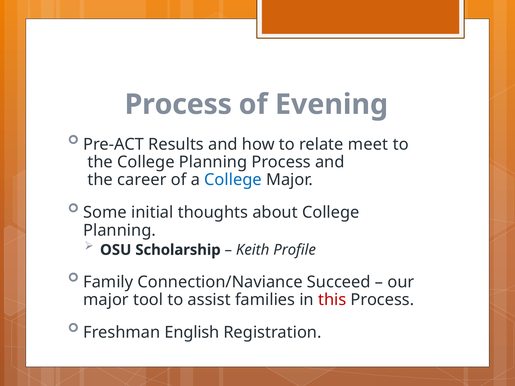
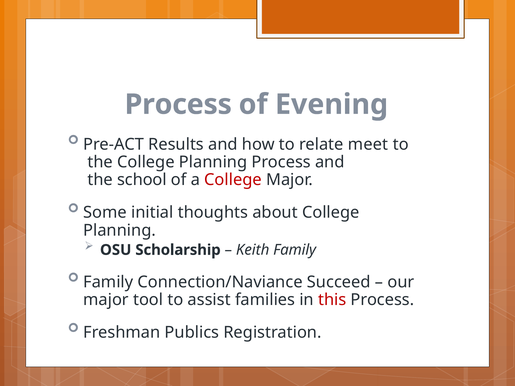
career: career -> school (142, 180)
College colour: blue -> red (233, 180)
Keith Profile: Profile -> Family (295, 250)
English: English -> Publics (192, 333)
